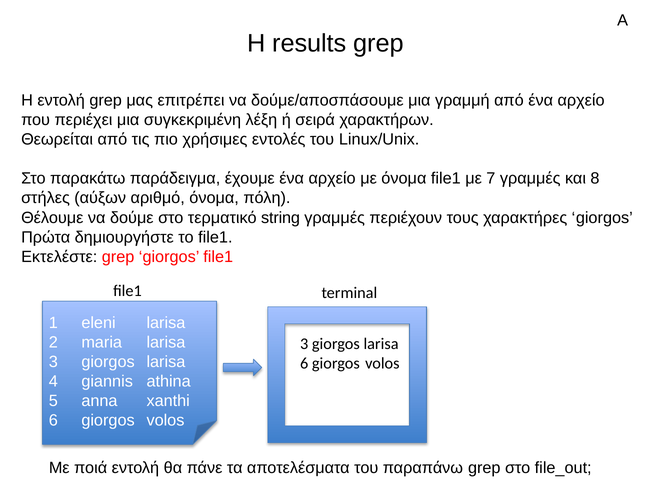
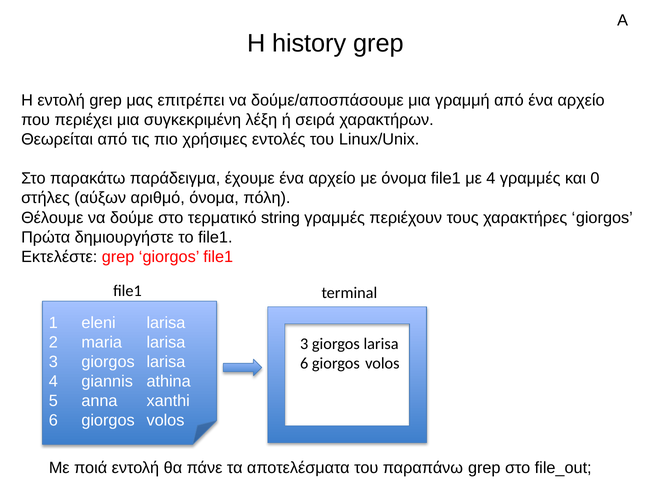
results: results -> history (309, 43)
με 7: 7 -> 4 (491, 179)
8: 8 -> 0 (595, 179)
